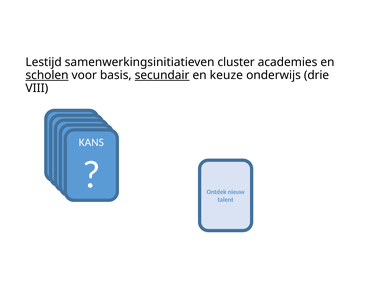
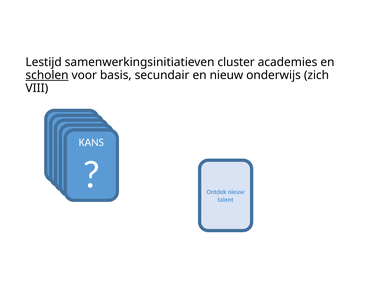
secundair underline: present -> none (162, 75)
en keuze: keuze -> nieuw (226, 75)
drie: drie -> zich (316, 75)
